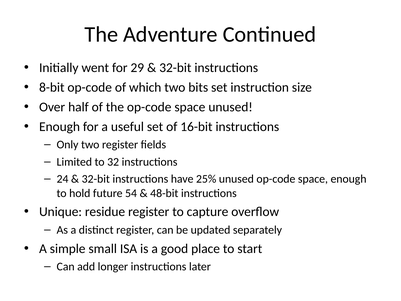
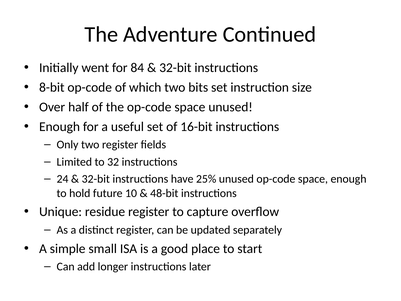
29: 29 -> 84 (137, 68)
54: 54 -> 10 (131, 193)
